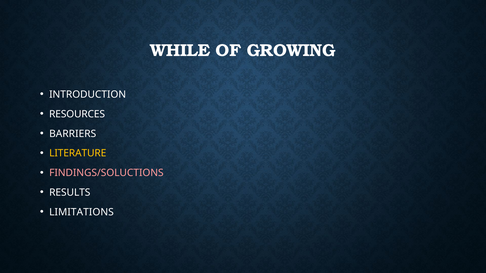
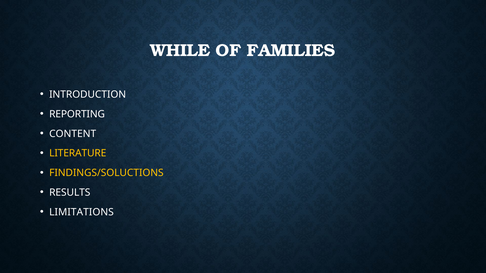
GROWING: GROWING -> FAMILIES (291, 51)
RESOURCES: RESOURCES -> REPORTING (77, 114)
BARRIERS: BARRIERS -> CONTENT (73, 134)
FINDINGS/SOLUCTIONS colour: pink -> yellow (106, 173)
